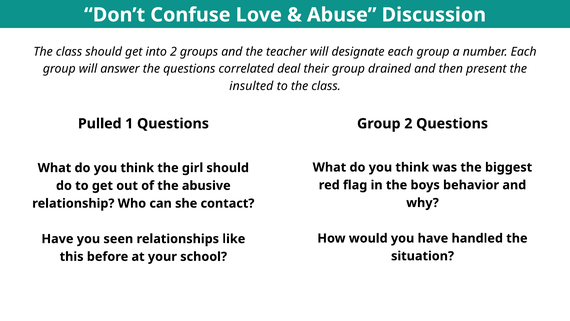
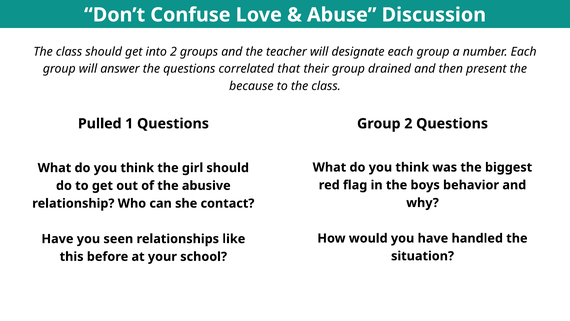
deal: deal -> that (289, 69)
insulted: insulted -> because (251, 86)
